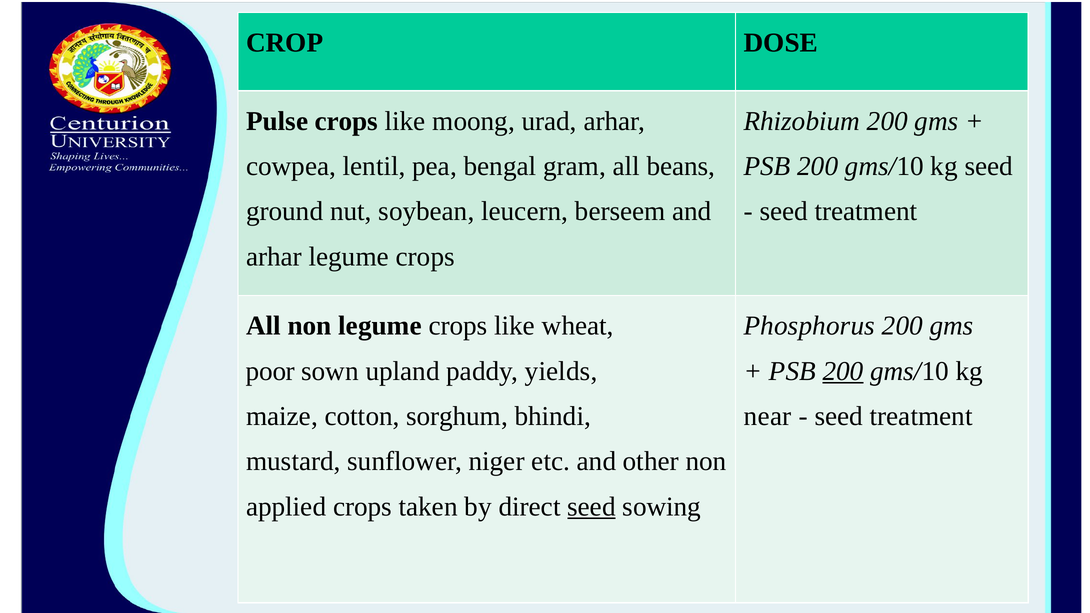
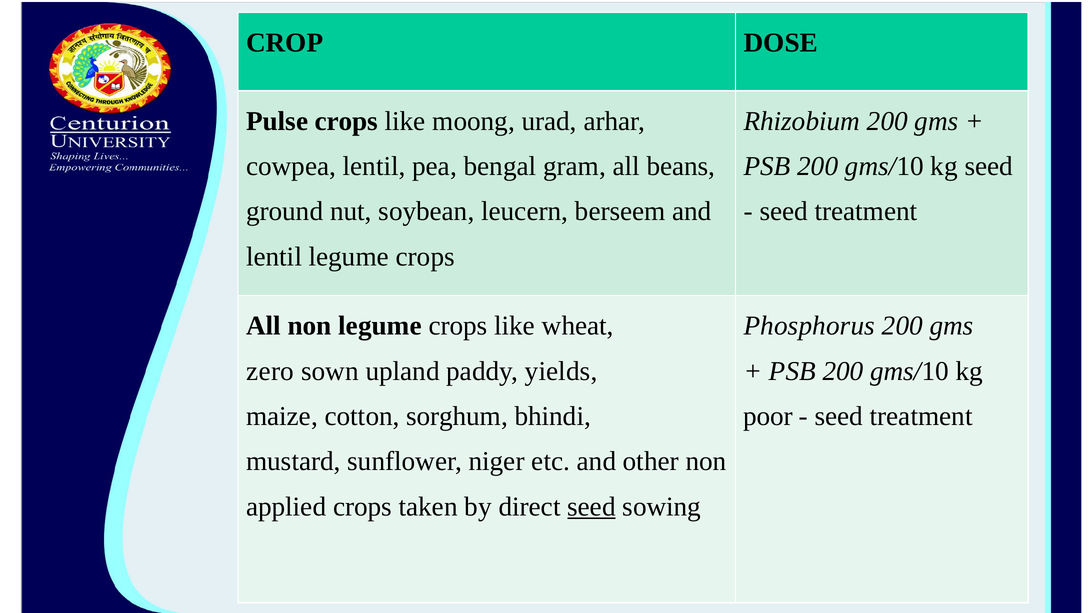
arhar: arhar -> lentil (274, 257)
poor: poor -> zero (270, 371)
200 underline: present -> none (843, 371)
near: near -> poor (768, 416)
